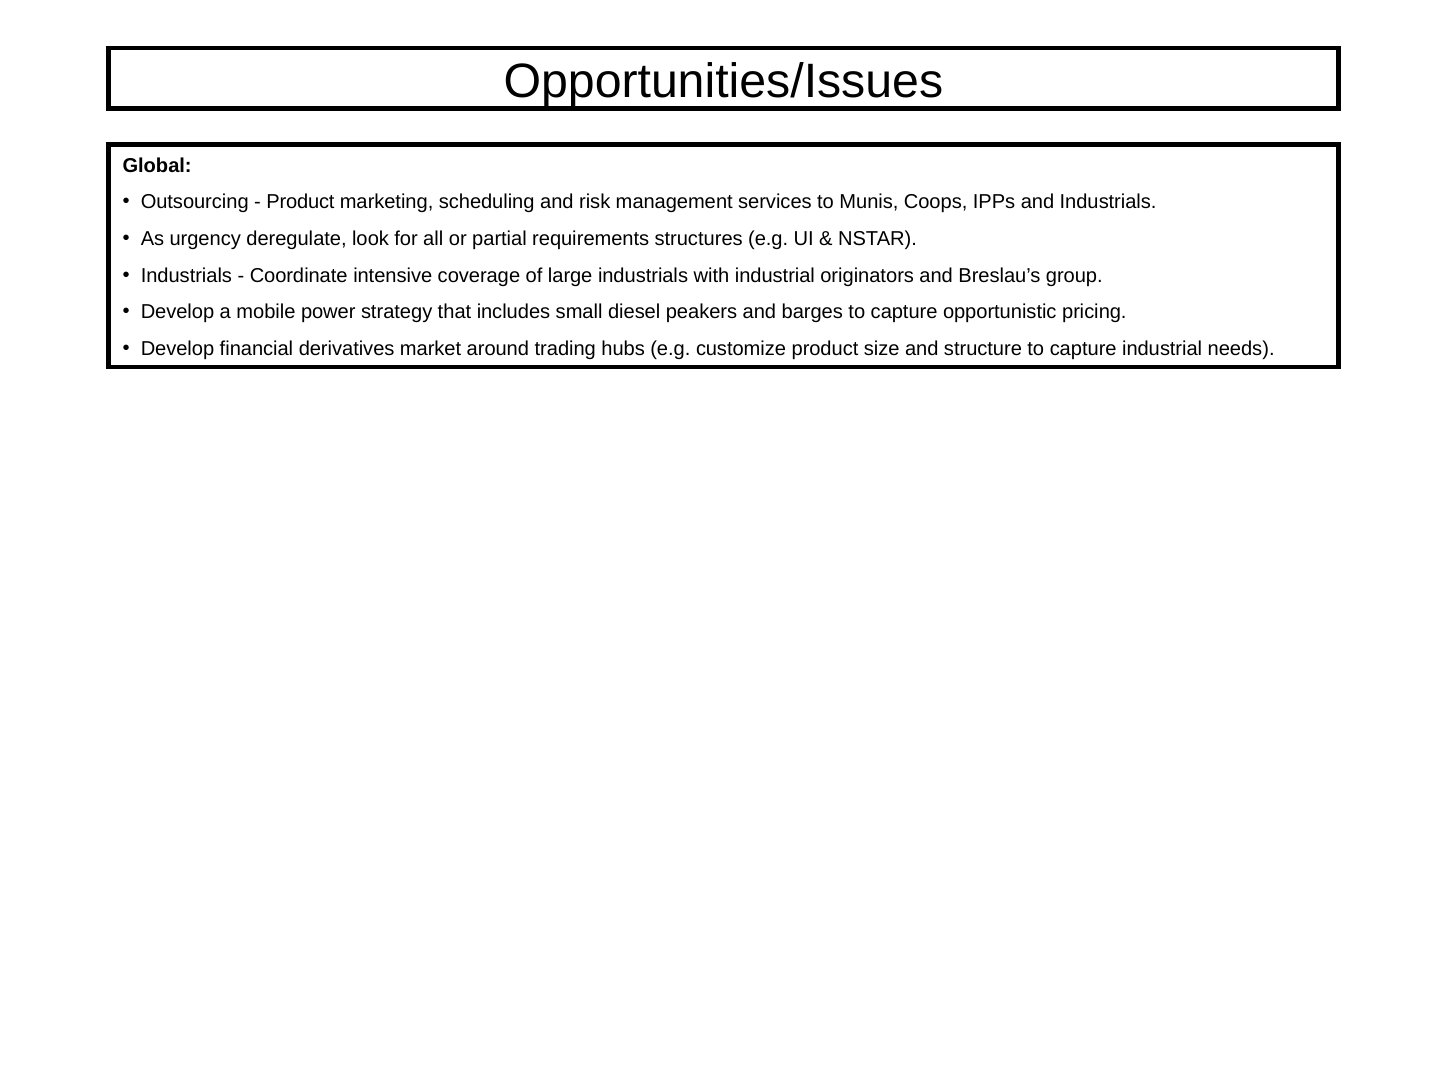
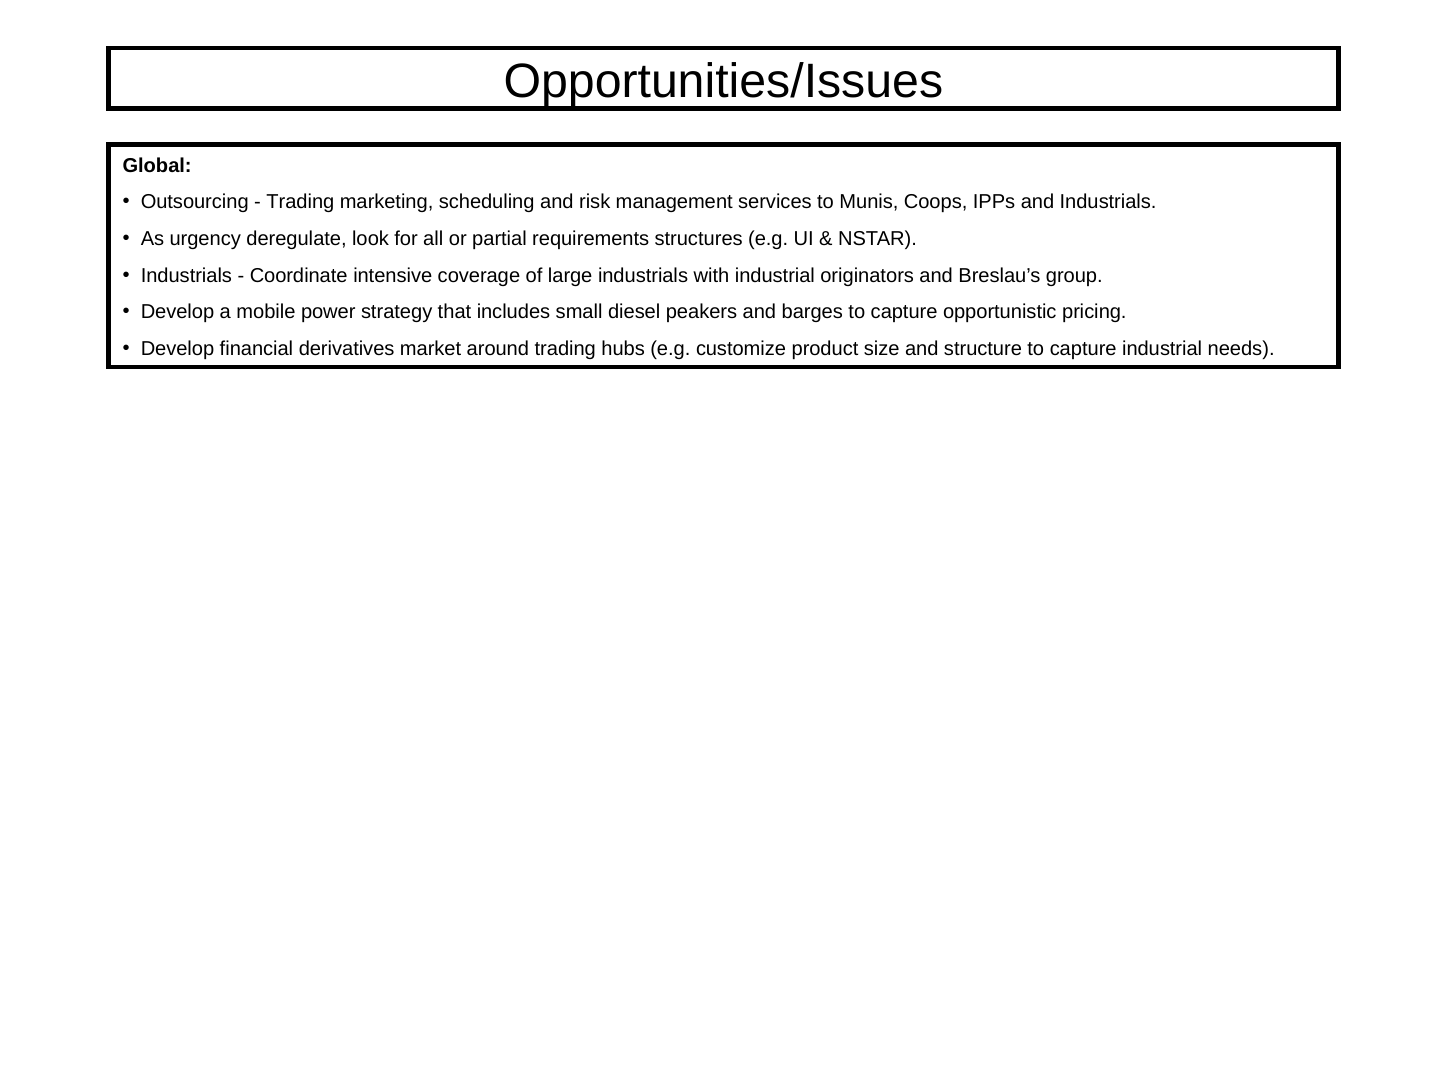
Product: Product -> Trading (300, 202)
